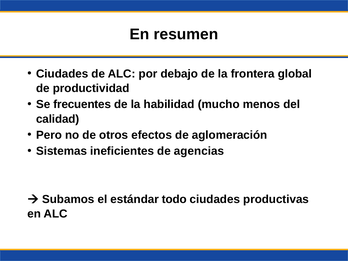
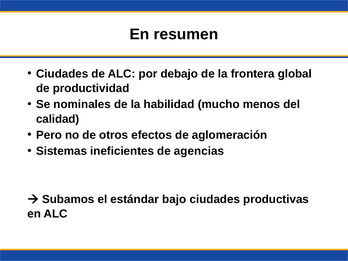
frecuentes: frecuentes -> nominales (82, 104)
todo: todo -> bajo (174, 199)
